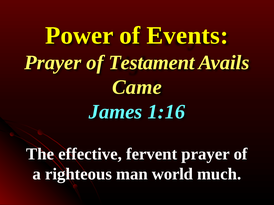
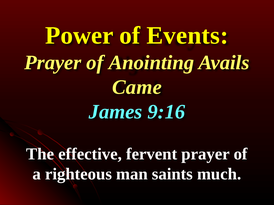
Testament: Testament -> Anointing (151, 63)
1:16: 1:16 -> 9:16 (166, 112)
world: world -> saints (172, 174)
